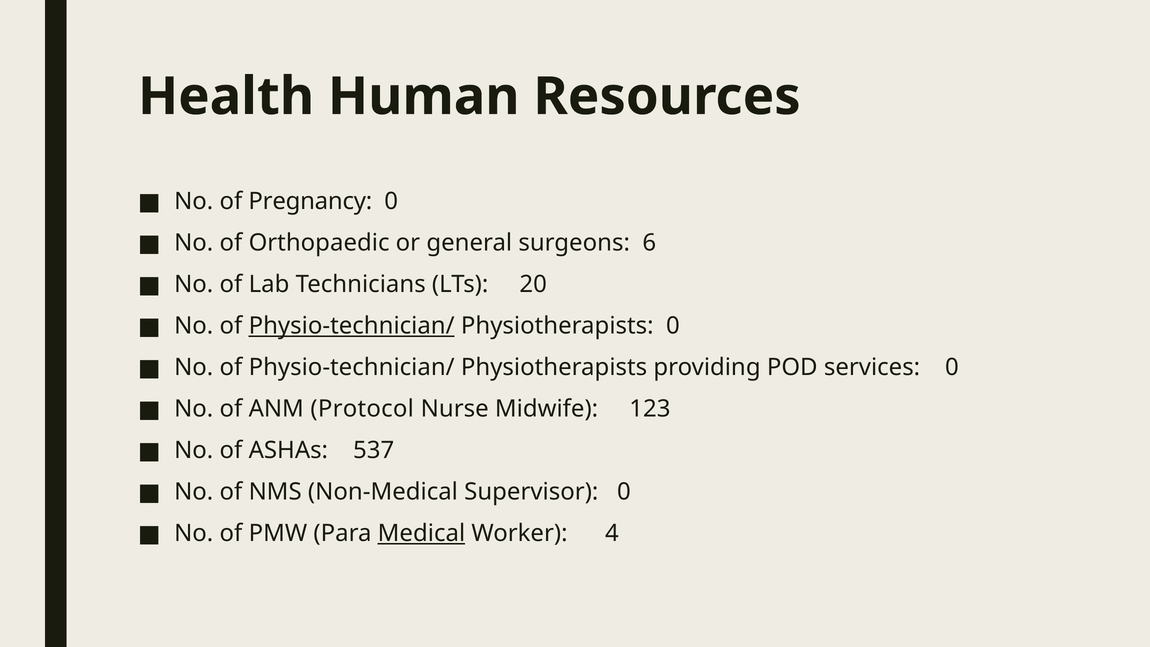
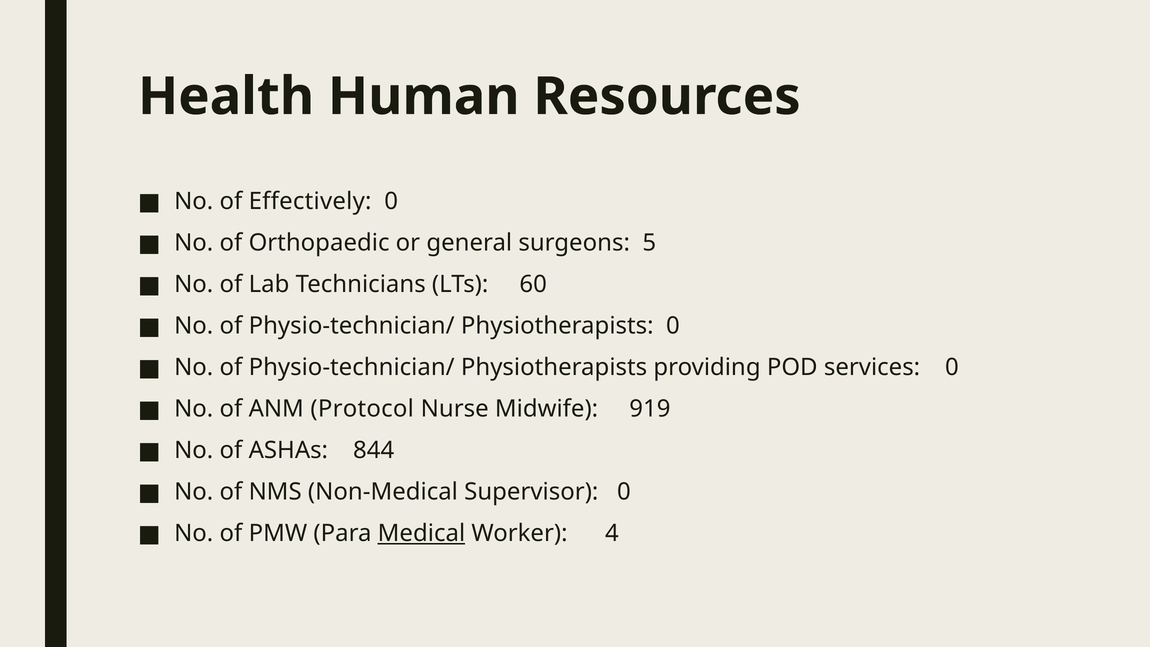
Pregnancy: Pregnancy -> Effectively (310, 201)
6: 6 -> 5 (649, 243)
20: 20 -> 60 (533, 284)
Physio-technician/ underline: present -> none (352, 326)
123: 123 -> 919 (650, 409)
537: 537 -> 844 (374, 450)
